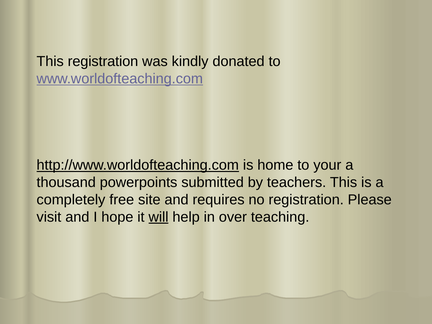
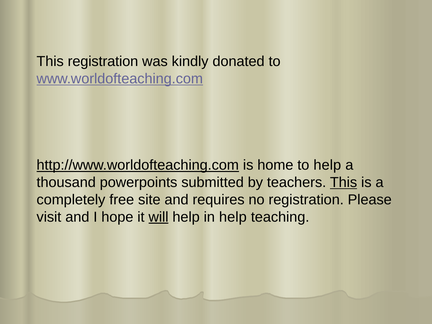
to your: your -> help (327, 165)
This underline: none -> present (344, 182)
in over: over -> help (233, 217)
